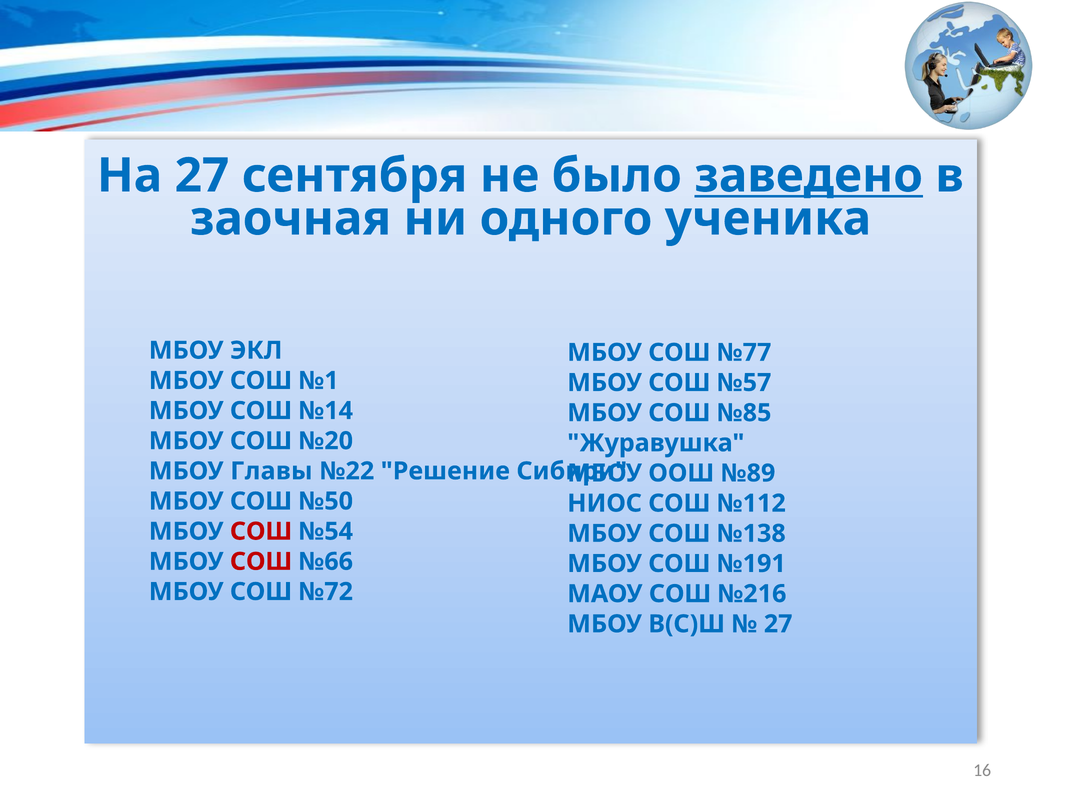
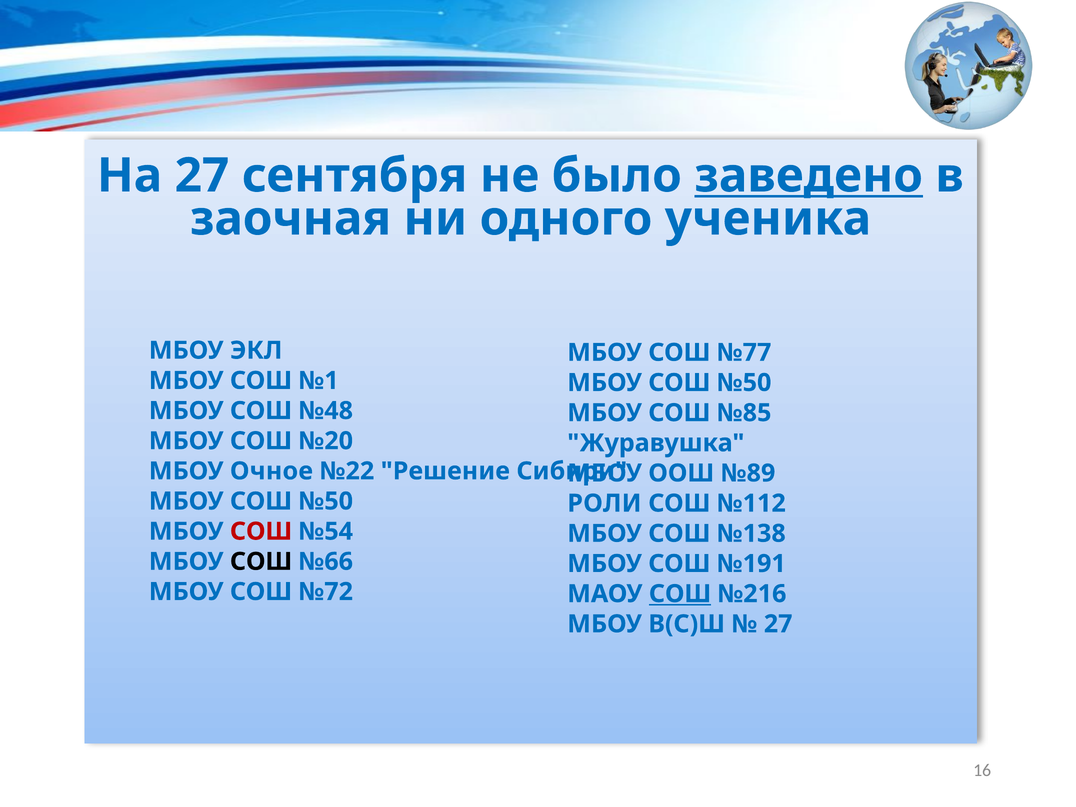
№57: №57 -> №50 (744, 383)
№14: №14 -> №48 (326, 411)
Главы: Главы -> Очное (271, 471)
НИОС: НИОС -> РОЛИ (604, 503)
СОШ colour: red -> black (261, 562)
СОШ underline: none -> present (680, 594)
